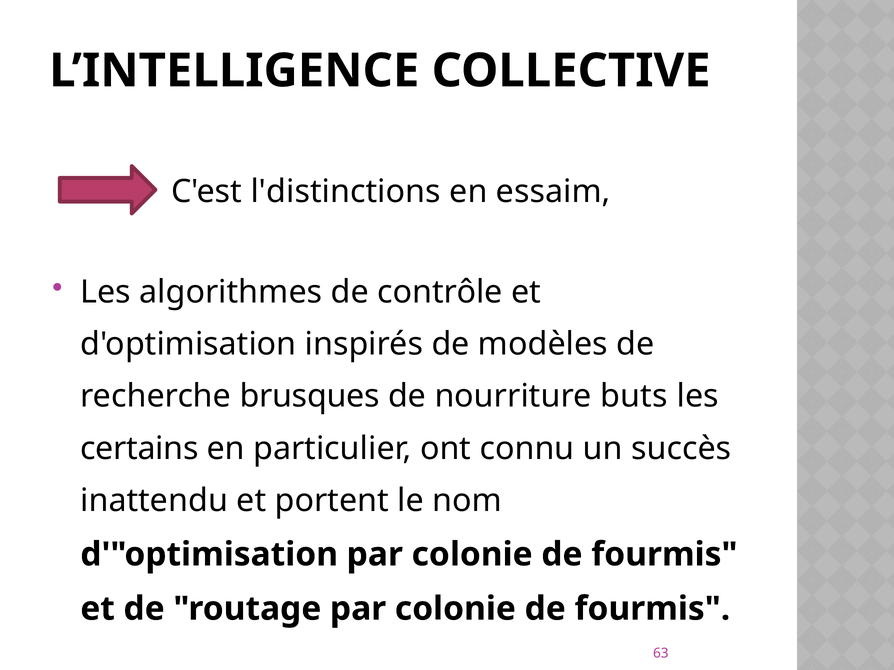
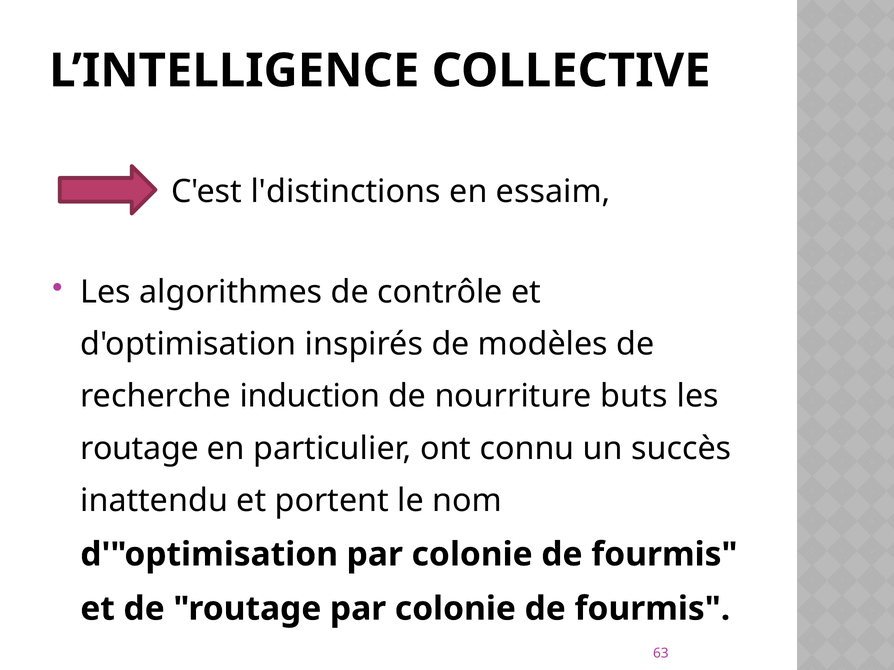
brusques: brusques -> induction (310, 397)
certains: certains -> routage (139, 449)
